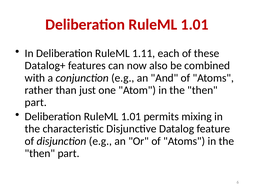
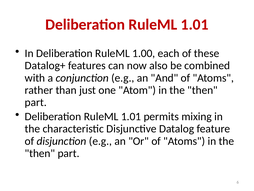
1.11: 1.11 -> 1.00 (144, 53)
